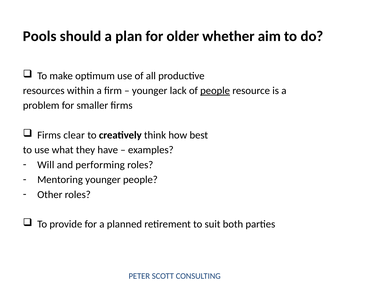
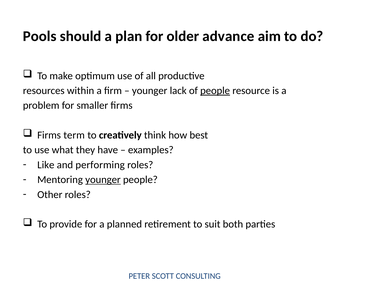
whether: whether -> advance (228, 36)
clear: clear -> term (74, 135)
Will: Will -> Like (46, 165)
younger underline: none -> present (103, 180)
